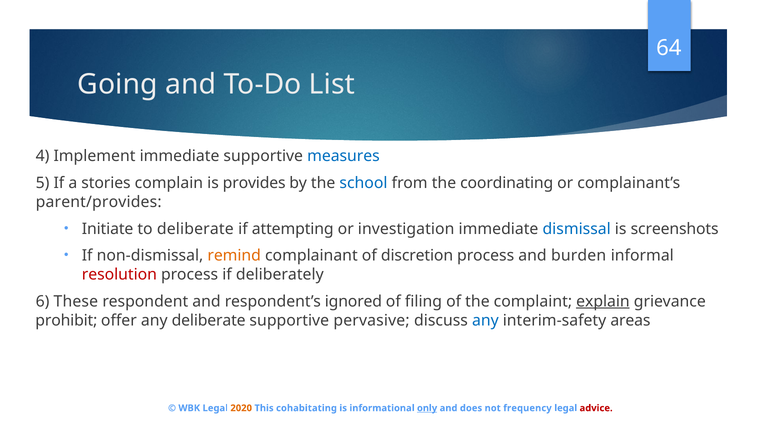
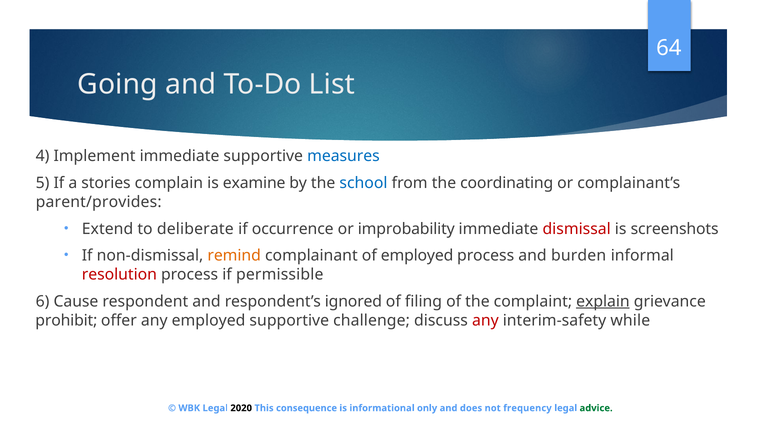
provides: provides -> examine (254, 183)
Initiate: Initiate -> Extend (108, 229)
attempting: attempting -> occurrence (293, 229)
investigation: investigation -> improbability (406, 229)
dismissal colour: blue -> red (577, 229)
of discretion: discretion -> employed (417, 256)
deliberately: deliberately -> permissible (280, 274)
These: These -> Cause (76, 301)
any deliberate: deliberate -> employed (209, 320)
pervasive: pervasive -> challenge (372, 320)
any colour: blue -> red (485, 320)
areas: areas -> while (630, 320)
2020 colour: orange -> black (241, 408)
cohabitating: cohabitating -> consequence (307, 408)
only underline: present -> none (427, 408)
advice colour: red -> green (596, 408)
